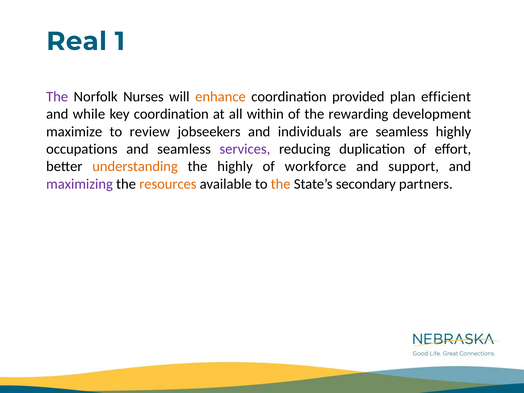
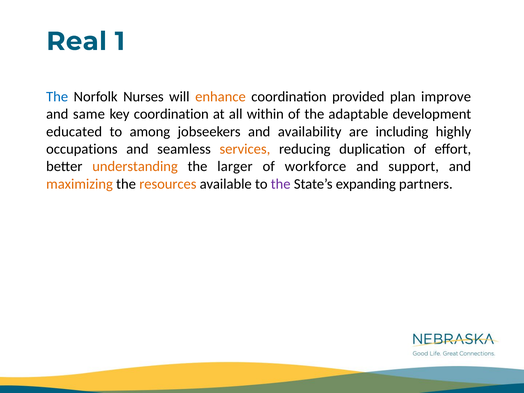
The colour: purple -> blue (57, 97)
efficient: efficient -> improve (446, 97)
while: while -> same (89, 114)
rewarding: rewarding -> adaptable (358, 114)
maximize: maximize -> educated (74, 132)
review: review -> among (150, 132)
individuals: individuals -> availability (310, 132)
are seamless: seamless -> including (402, 132)
services colour: purple -> orange (245, 149)
the highly: highly -> larger (235, 166)
maximizing colour: purple -> orange (80, 184)
the colour: orange -> purple (281, 184)
secondary: secondary -> expanding (366, 184)
